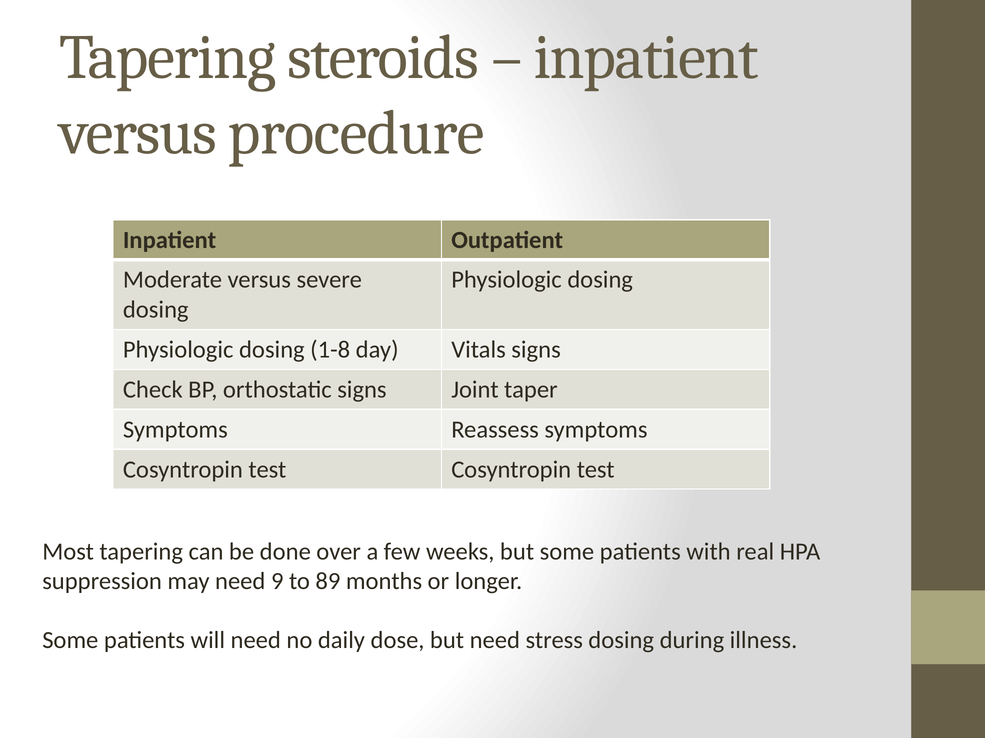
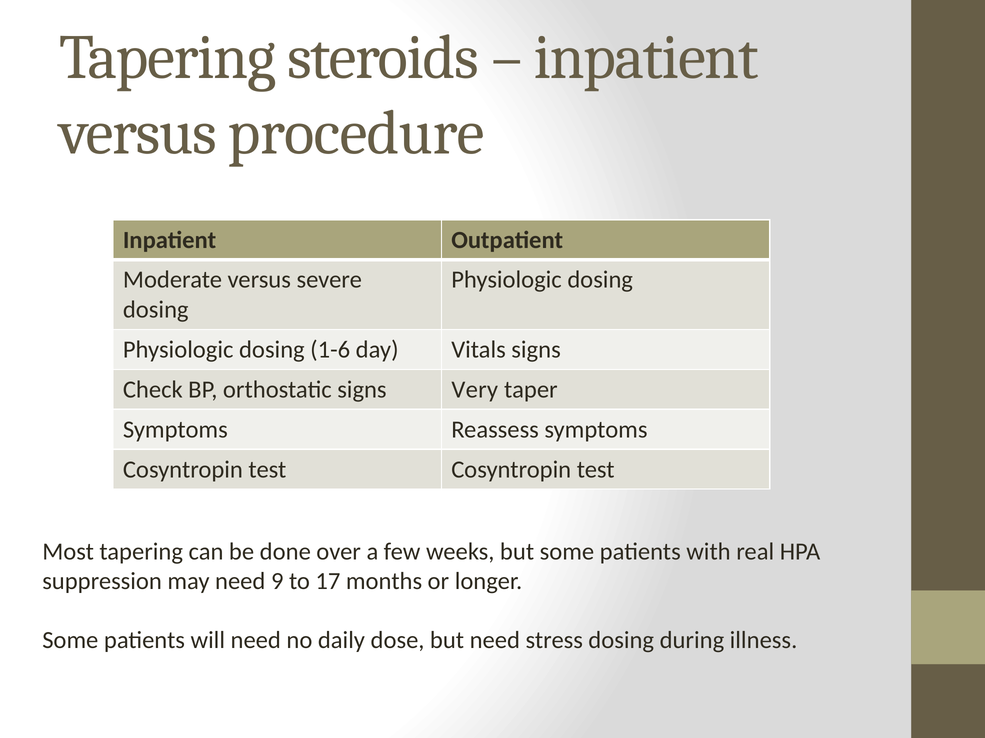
1-8: 1-8 -> 1-6 (330, 350)
Joint: Joint -> Very (475, 390)
89: 89 -> 17 (328, 582)
